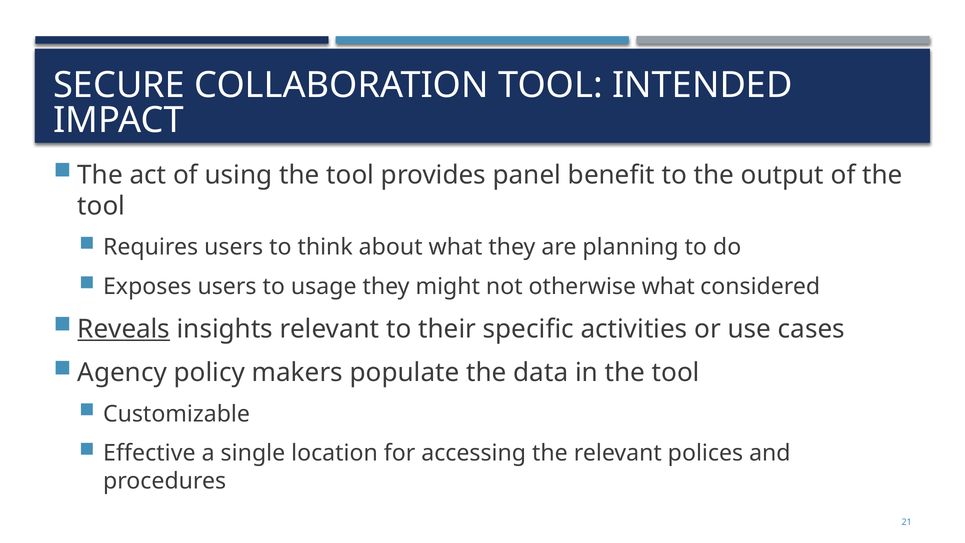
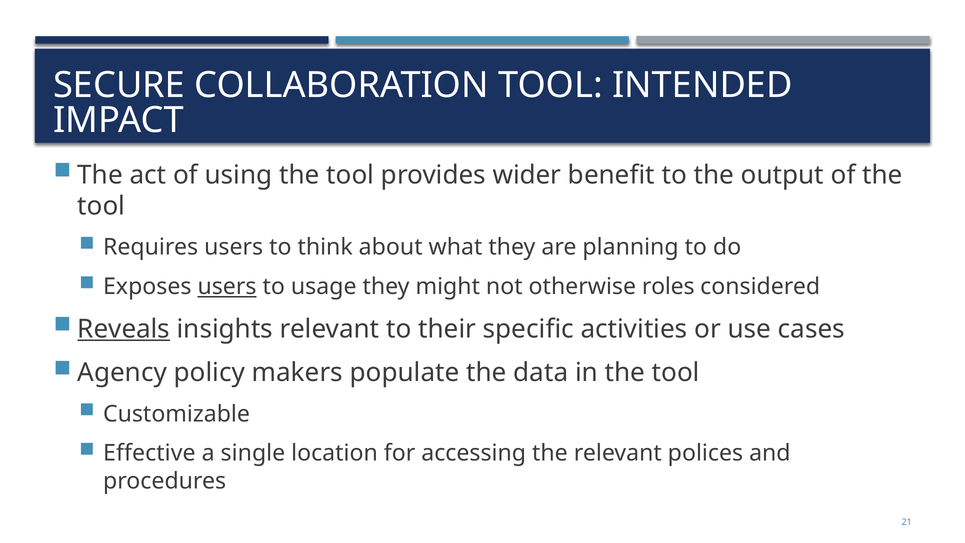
panel: panel -> wider (527, 175)
users underline: none -> present (227, 287)
otherwise what: what -> roles (668, 287)
